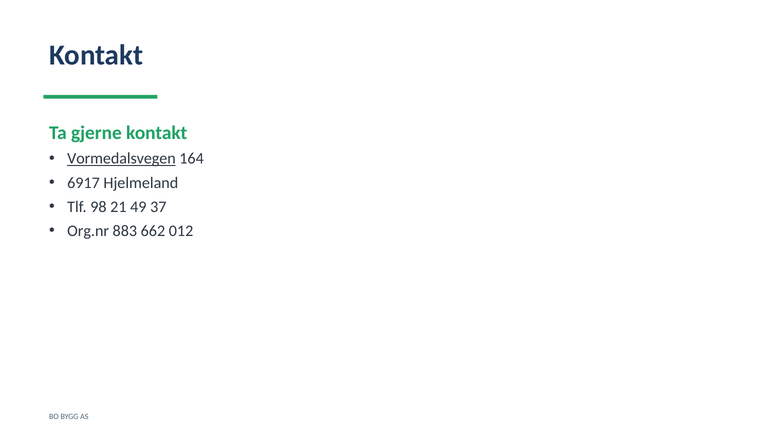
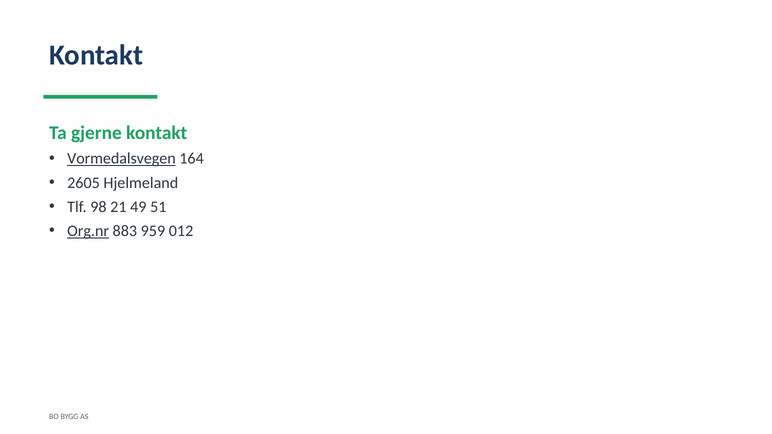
6917: 6917 -> 2605 (84, 183)
37: 37 -> 51 (158, 207)
Org.nr underline: none -> present (88, 231)
662: 662 -> 959 (153, 231)
